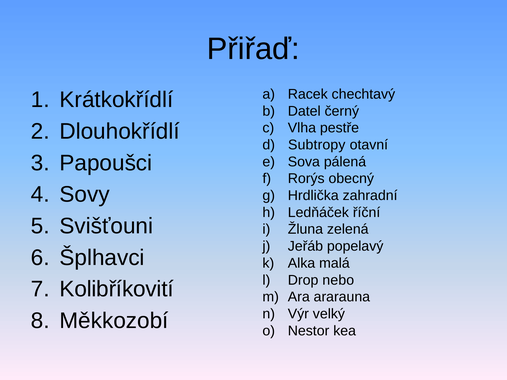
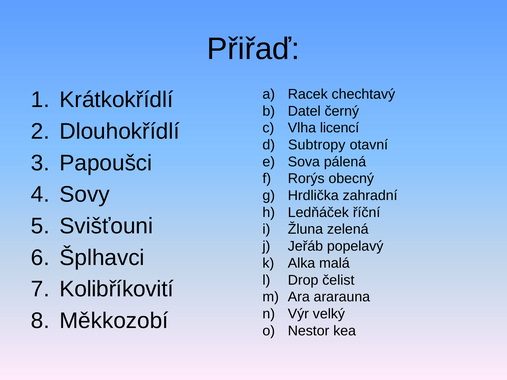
pestře: pestře -> licencí (340, 128)
nebo: nebo -> čelist (338, 280)
